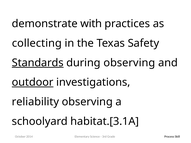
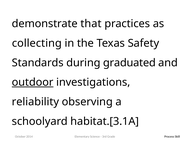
with: with -> that (91, 24)
Standards underline: present -> none (38, 63)
during observing: observing -> graduated (129, 63)
